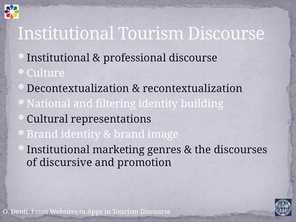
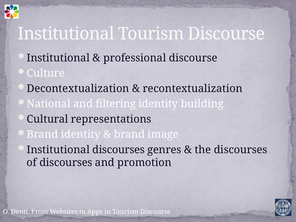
Institutional marketing: marketing -> discourses (119, 150)
of discursive: discursive -> discourses (66, 163)
